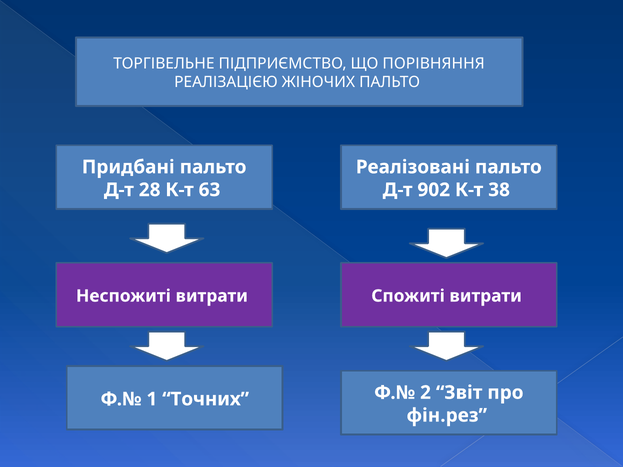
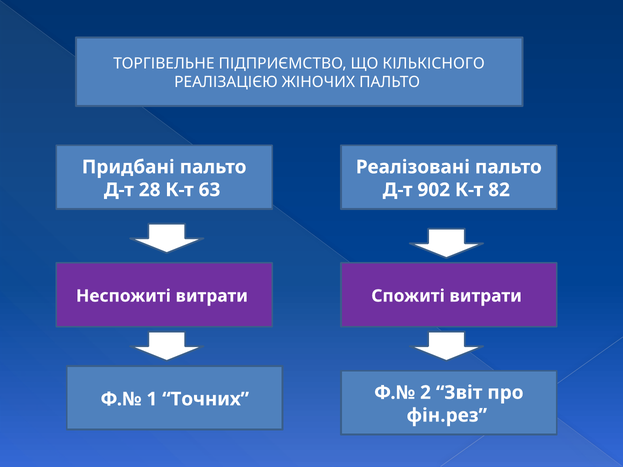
ПОРІВНЯННЯ: ПОРІВНЯННЯ -> КІЛЬКІСНОГО (434, 63)
38: 38 -> 82 (499, 190)
